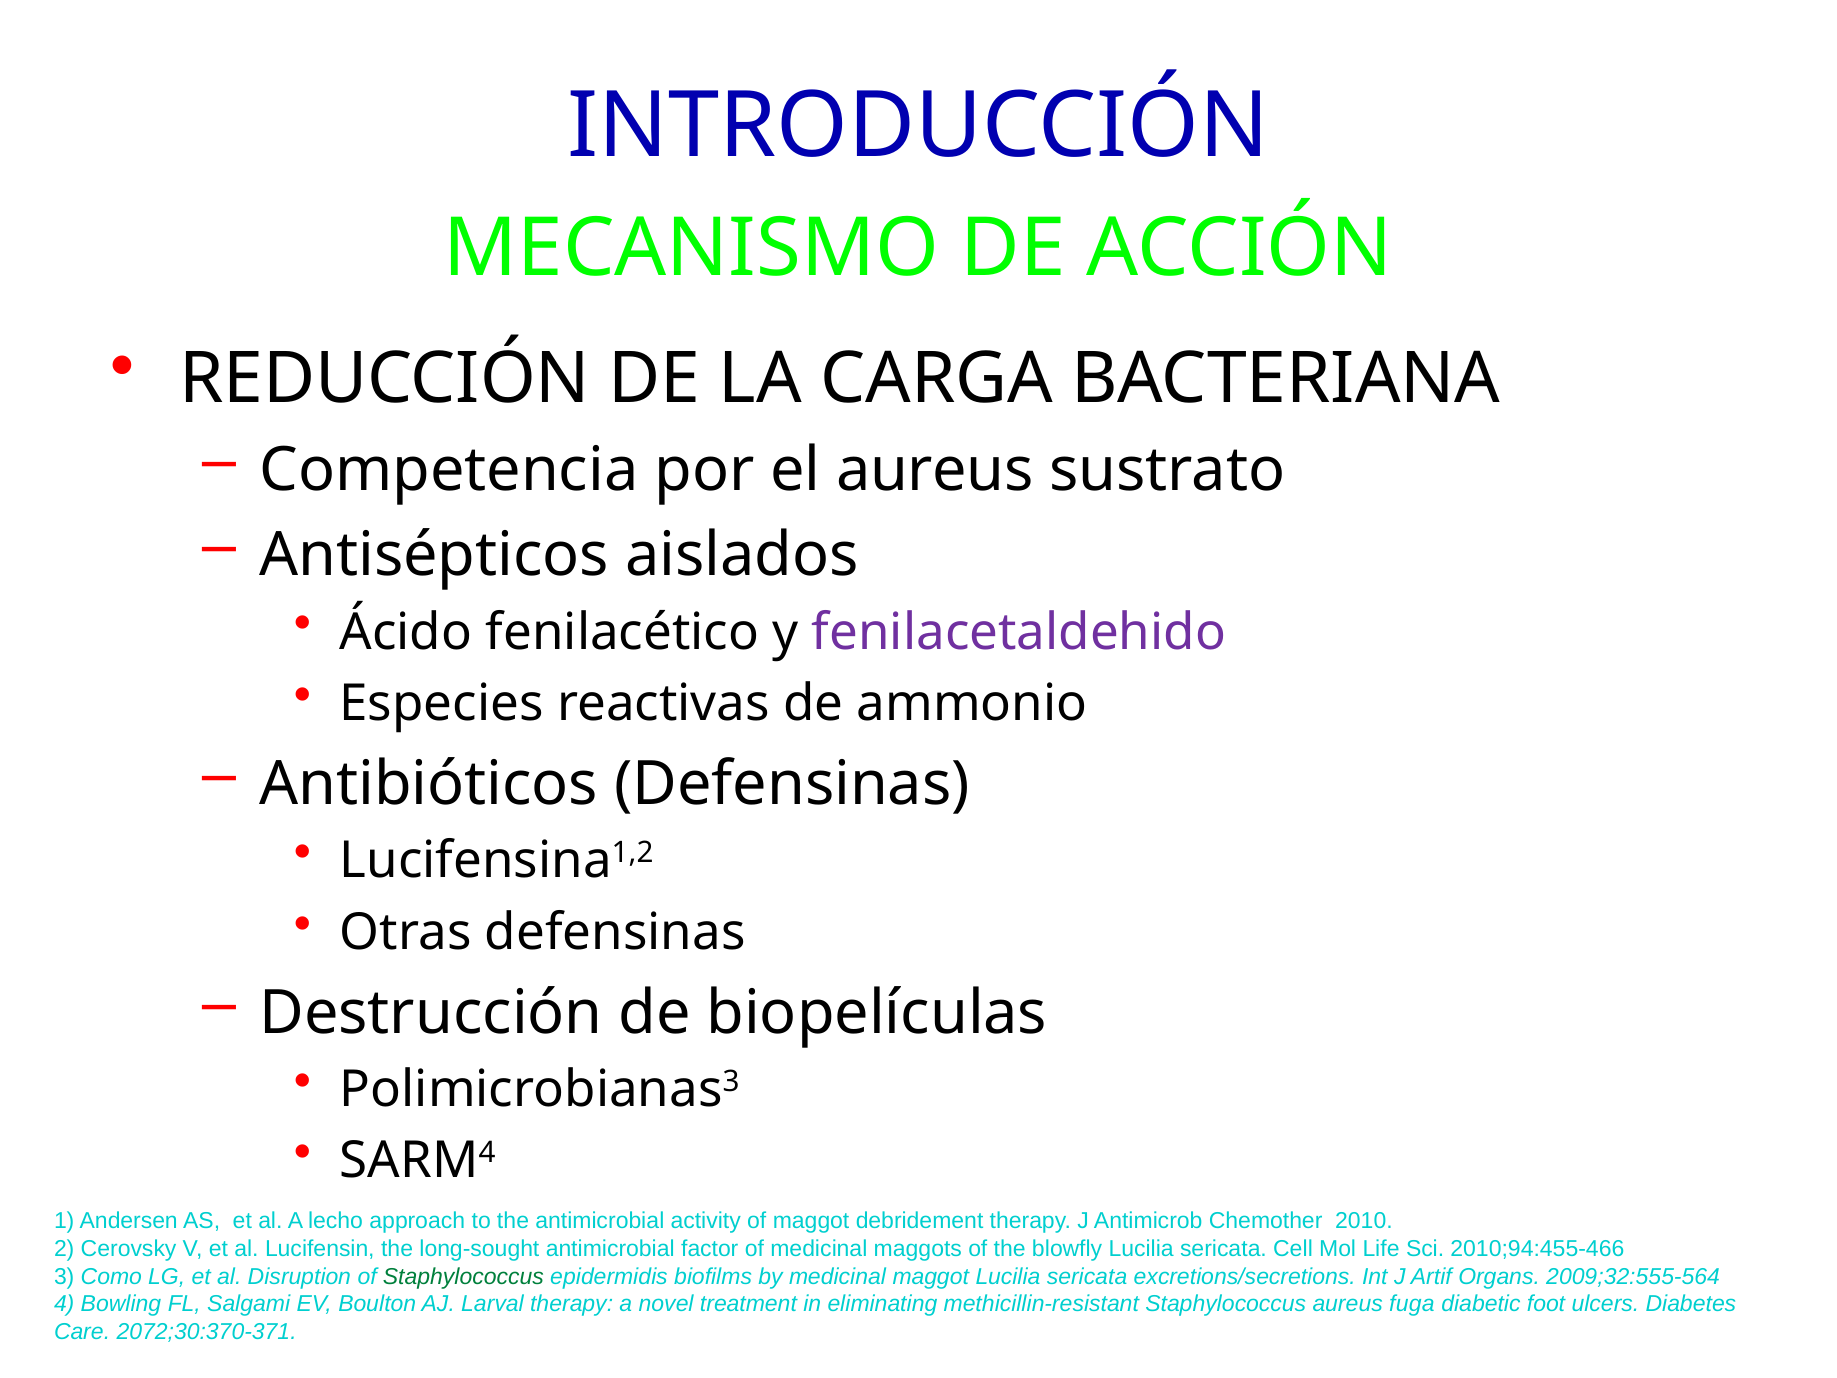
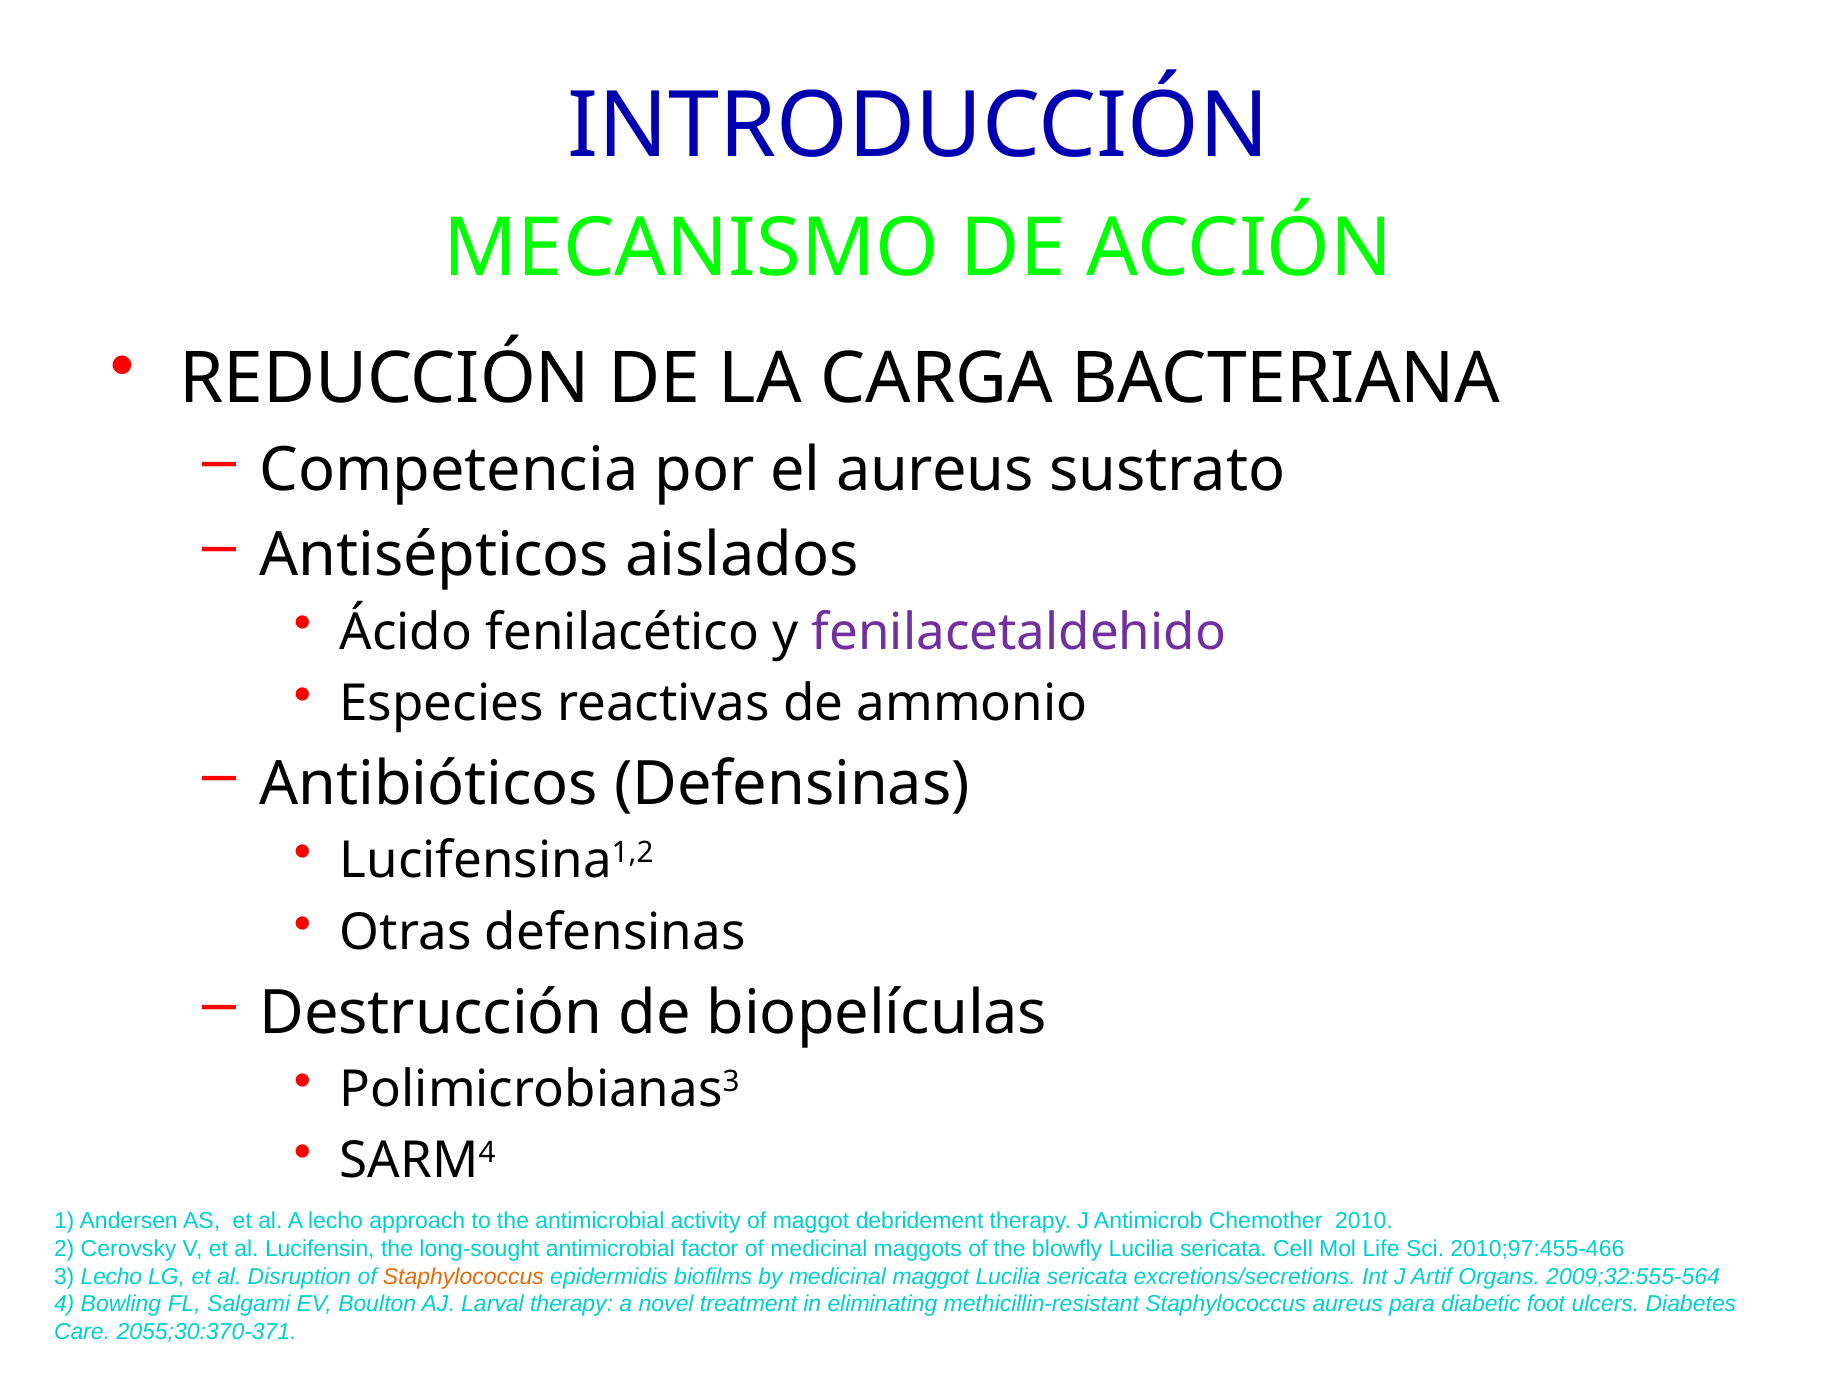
2010;94:455-466: 2010;94:455-466 -> 2010;97:455-466 (1537, 1249)
3 Como: Como -> Lecho (111, 1276)
Staphylococcus colour: green -> orange (463, 1276)
fuga: fuga -> para (1412, 1304)
2072;30:370-371: 2072;30:370-371 -> 2055;30:370-371 (207, 1331)
